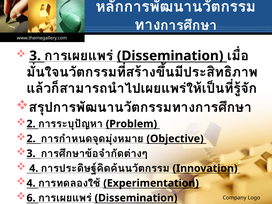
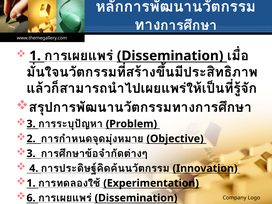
3: 3 -> 1 (35, 56)
2: 2 -> 3 (31, 124)
4: 4 -> 1 (31, 183)
